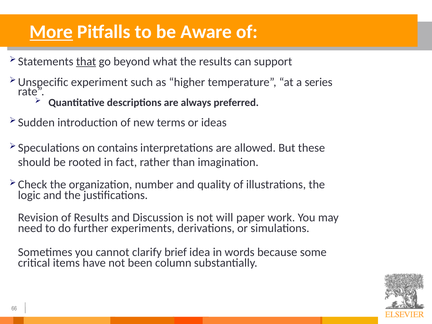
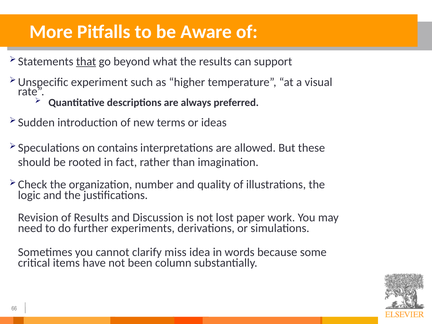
More underline: present -> none (51, 32)
series: series -> visual (319, 82)
will: will -> lost (225, 217)
brief: brief -> miss (176, 252)
